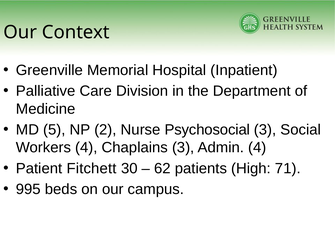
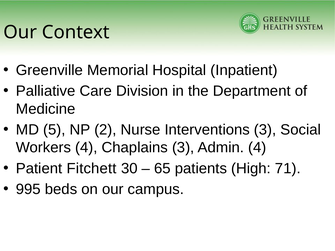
Psychosocial: Psychosocial -> Interventions (207, 130)
62: 62 -> 65 (162, 169)
